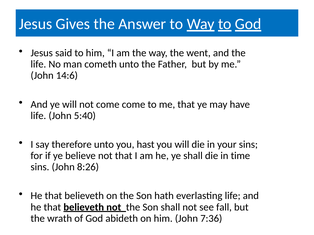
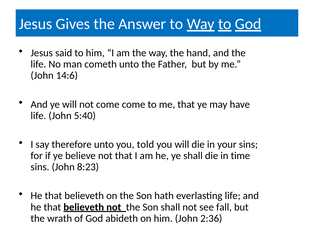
went: went -> hand (199, 53)
hast: hast -> told (145, 145)
8:26: 8:26 -> 8:23 (88, 167)
7:36: 7:36 -> 2:36 (211, 219)
